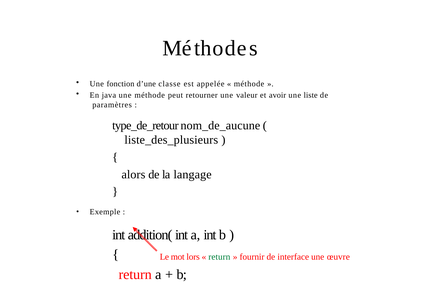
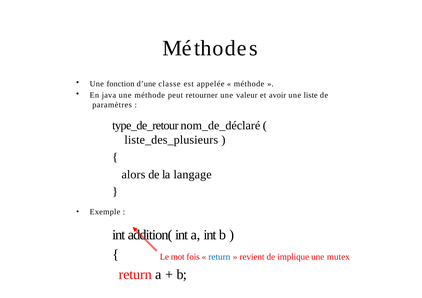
nom_de_aucune: nom_de_aucune -> nom_de_déclaré (220, 126)
lors: lors -> fois (193, 257)
return colour: green -> blue (219, 257)
fournir: fournir -> revient (252, 257)
interface: interface -> implique (293, 257)
œuvre: œuvre -> mutex (338, 257)
